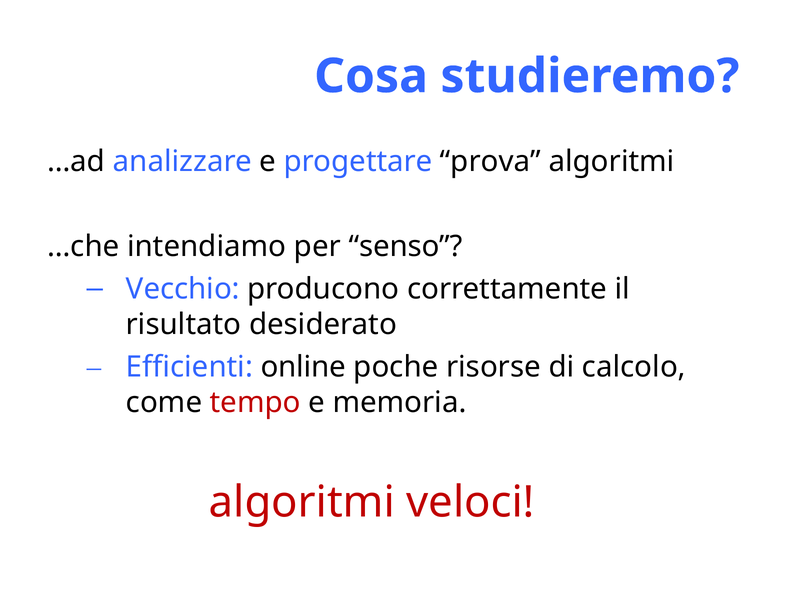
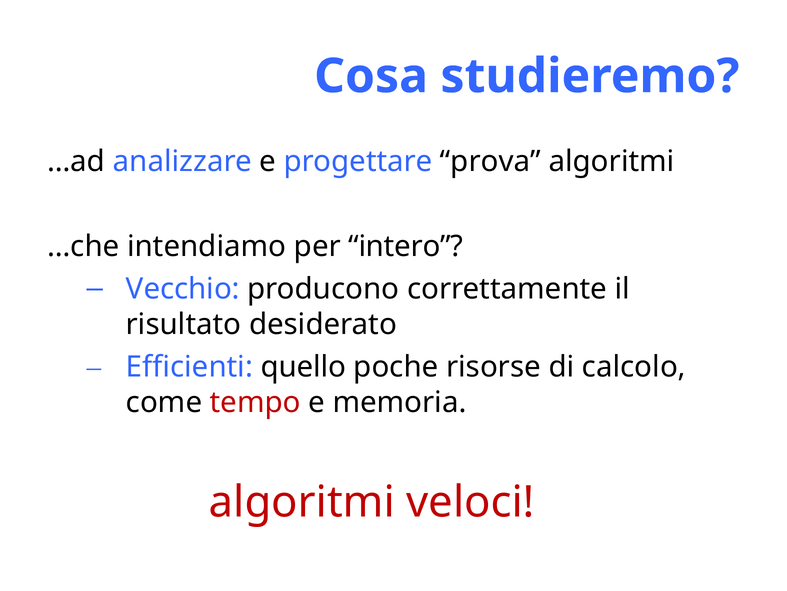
senso: senso -> intero (406, 246)
online: online -> quello (303, 367)
